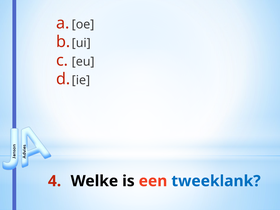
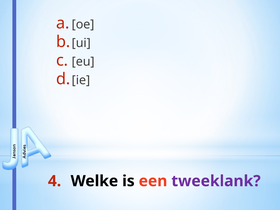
tweeklank colour: blue -> purple (216, 181)
